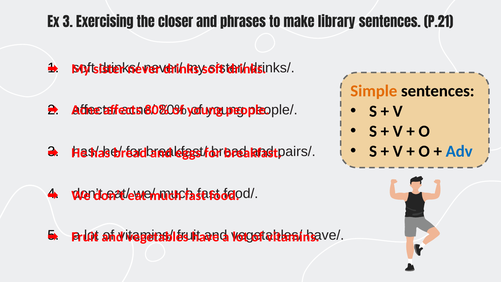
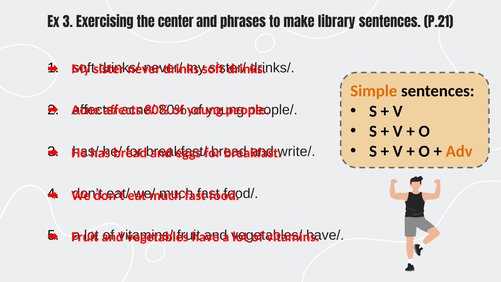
closer: closer -> center (176, 23)
Adv colour: blue -> orange (459, 151)
pairs/: pairs/ -> write/ (297, 152)
